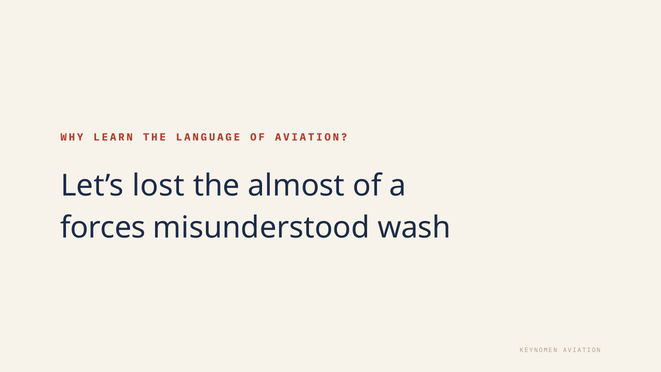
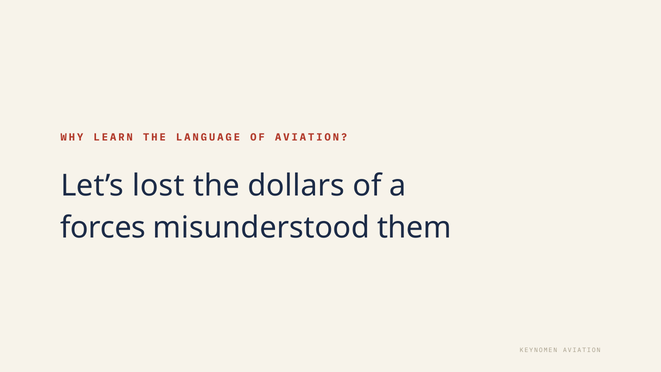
almost: almost -> dollars (296, 186)
wash: wash -> them (414, 228)
